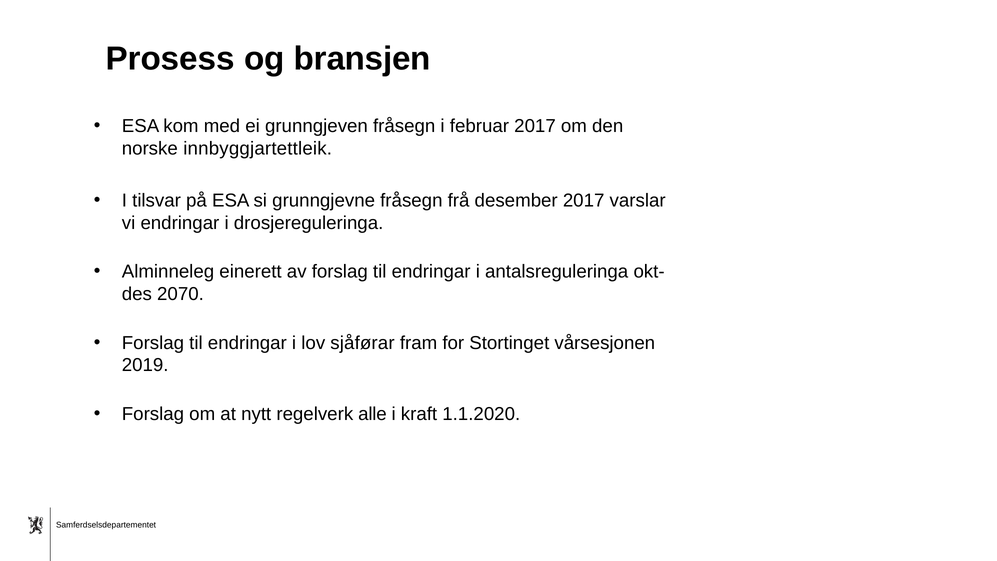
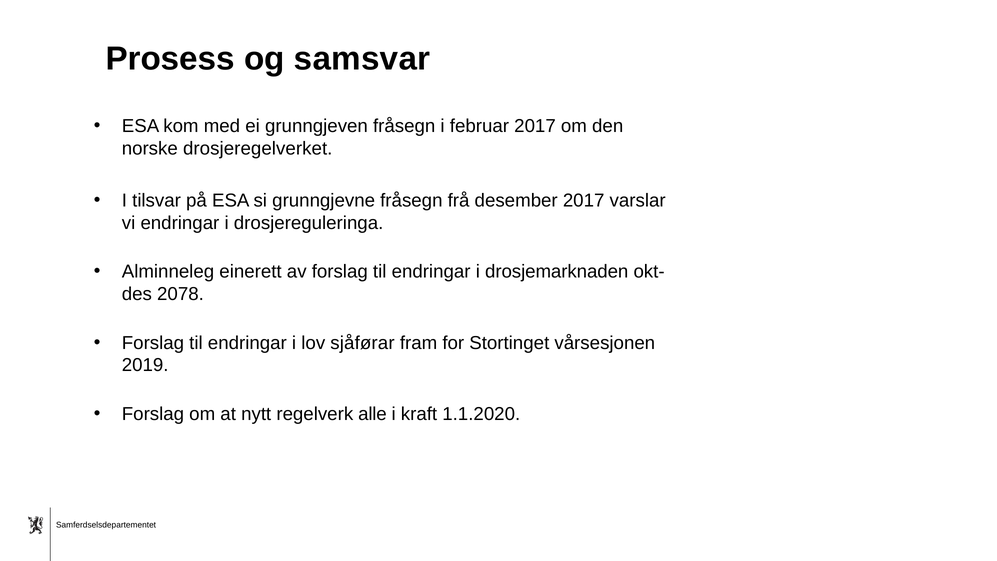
bransjen: bransjen -> samsvar (362, 59)
innbyggjartettleik: innbyggjartettleik -> drosjeregelverket (258, 148)
antalsreguleringa: antalsreguleringa -> drosjemarknaden (557, 272)
2070: 2070 -> 2078 (180, 294)
